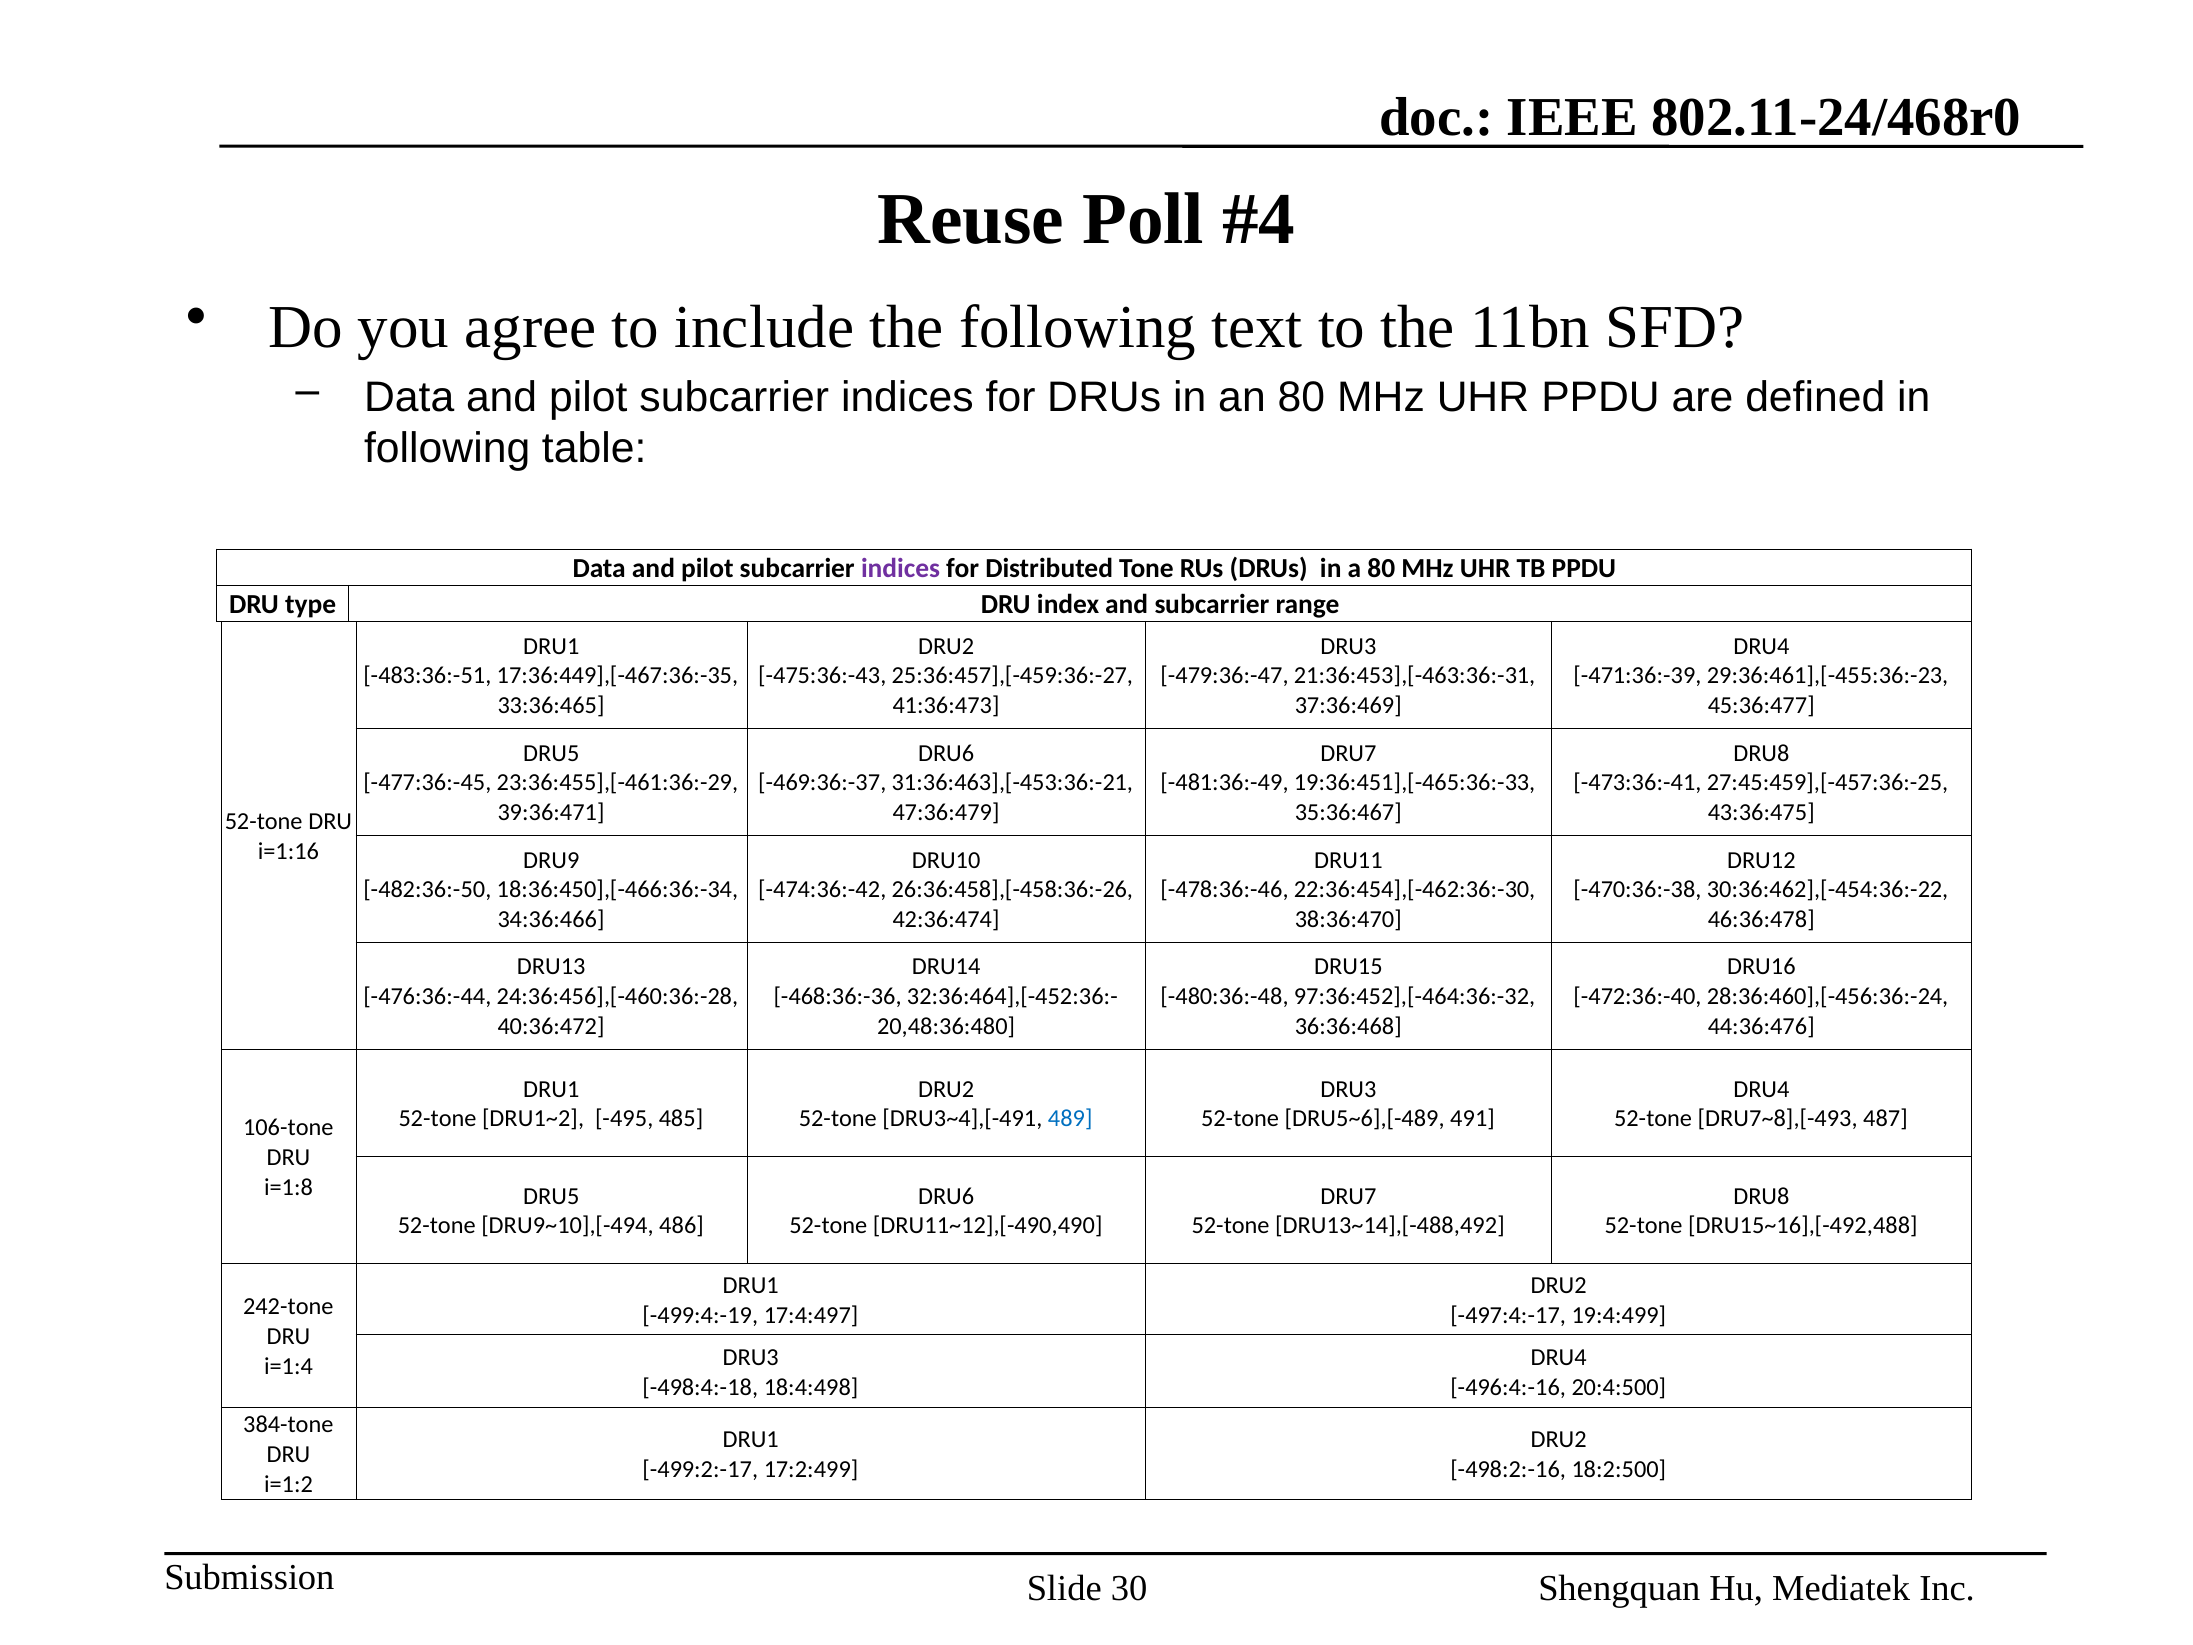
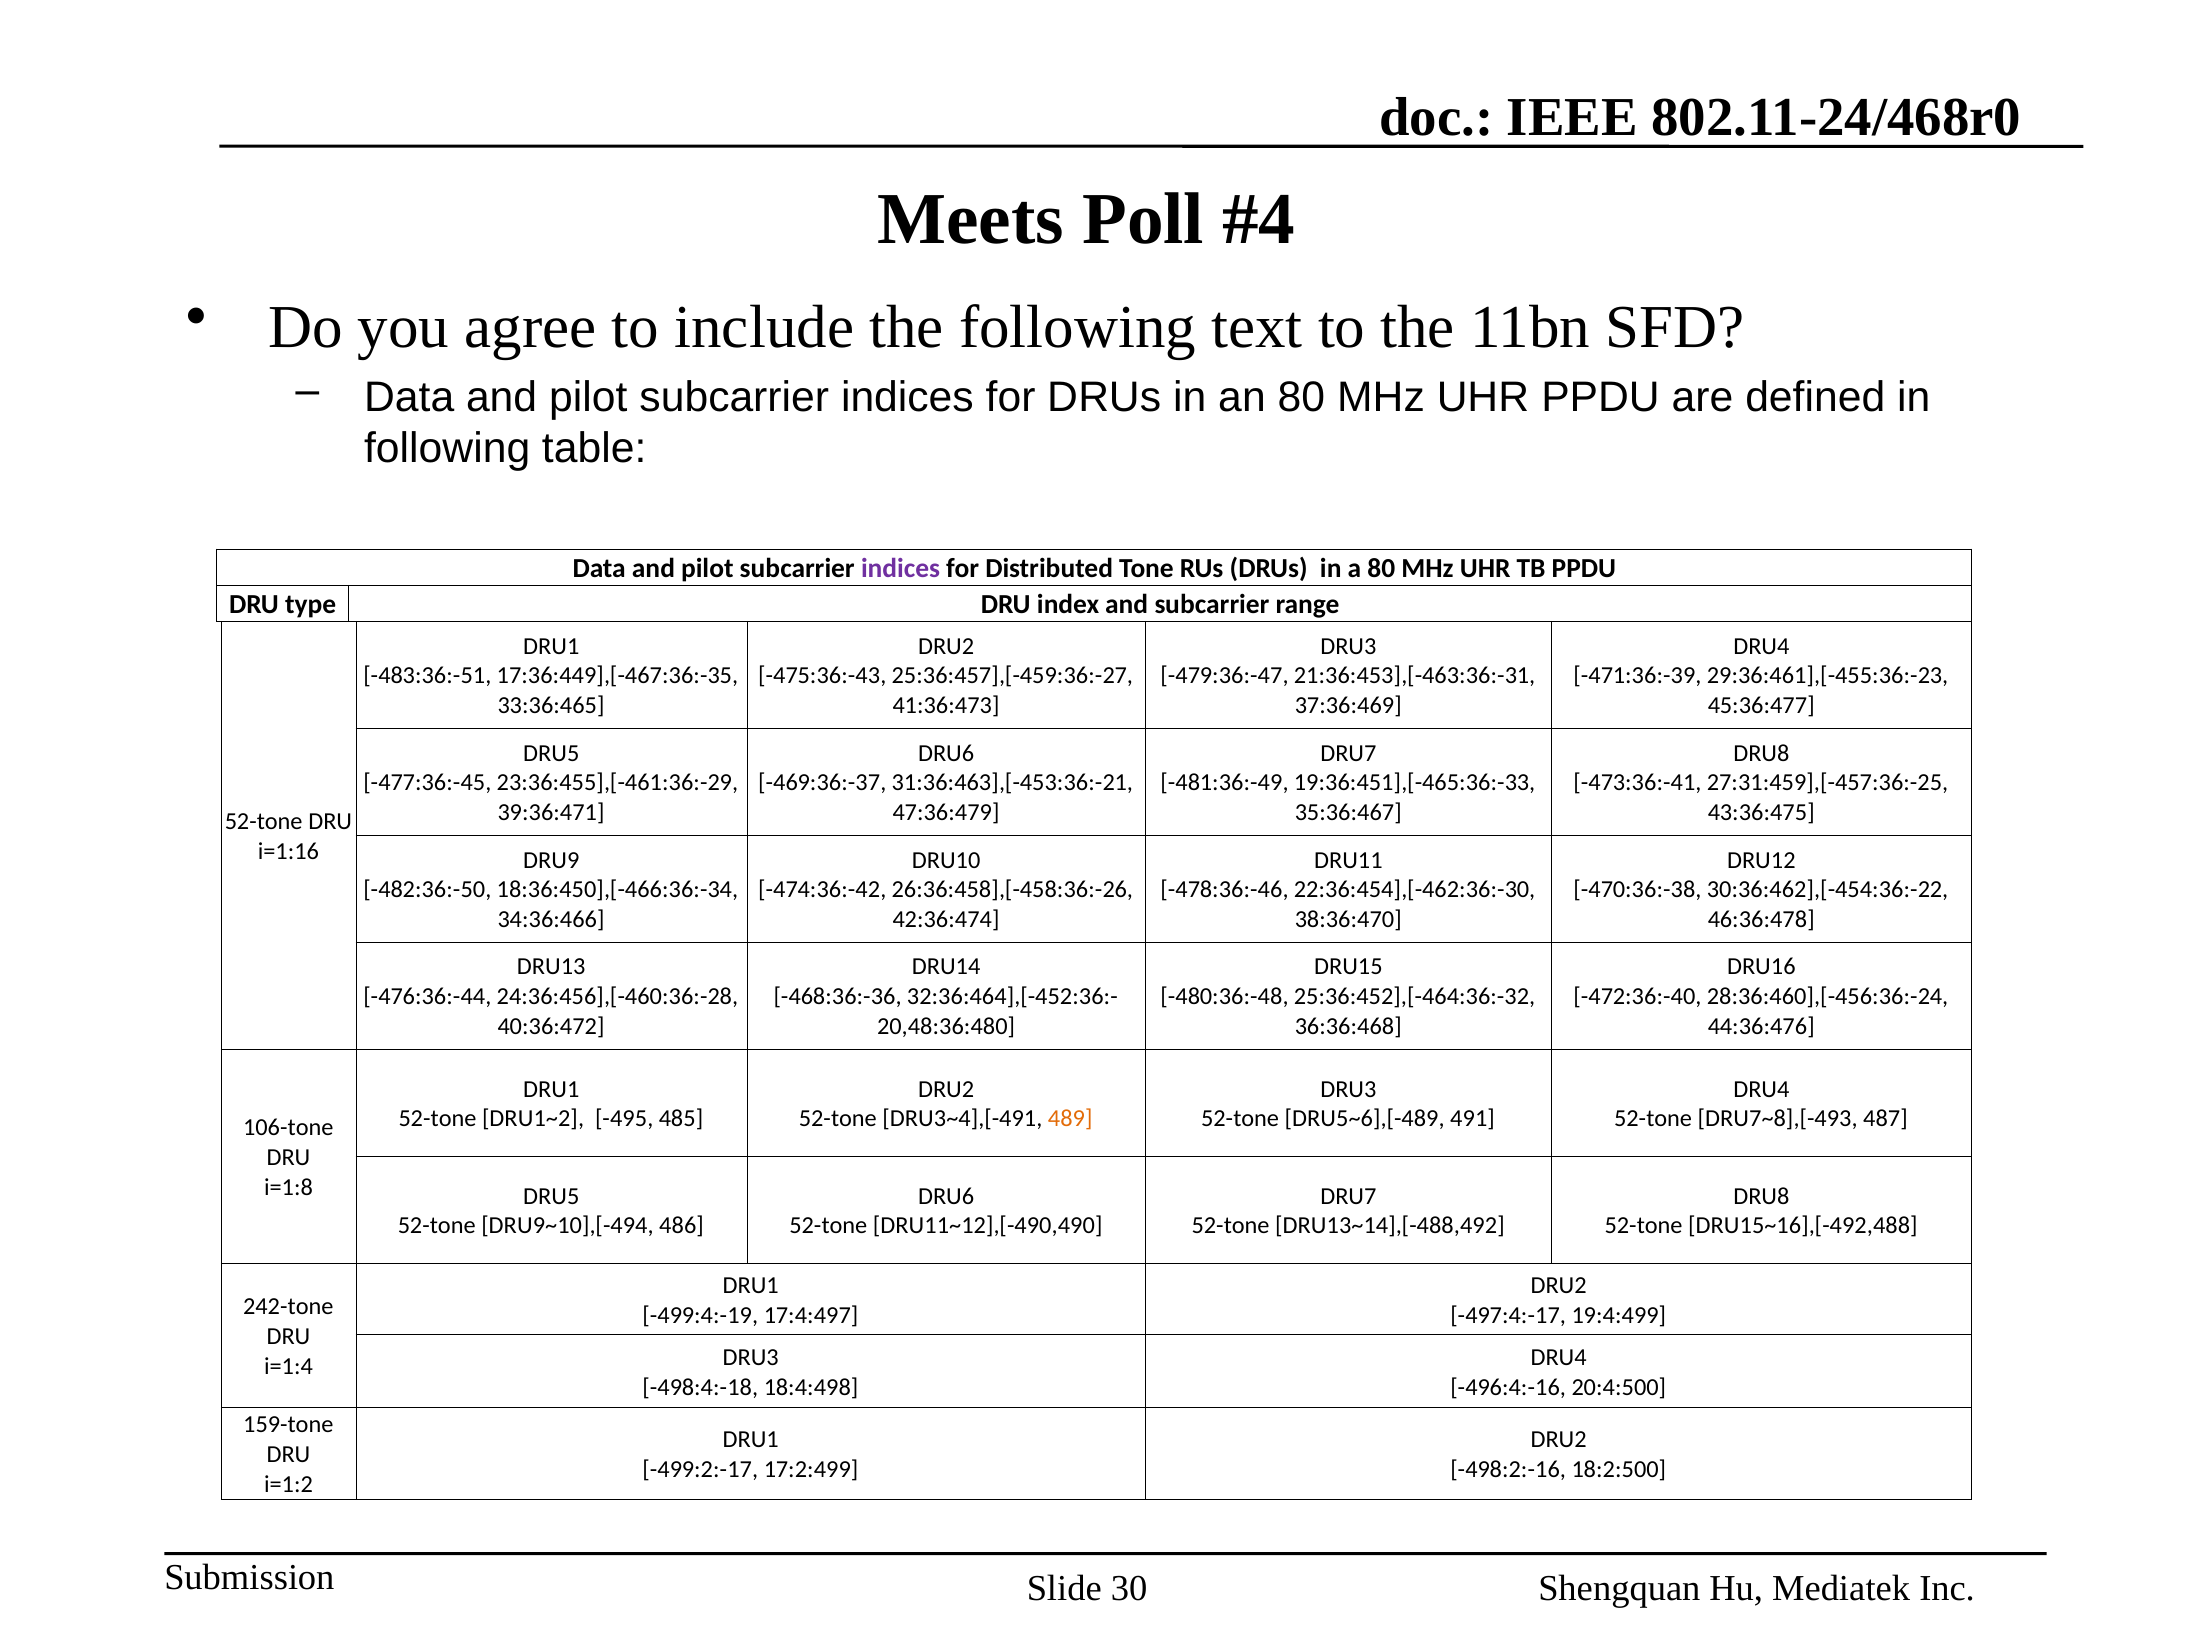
Reuse: Reuse -> Meets (971, 219)
27:45:459],[-457:36:-25: 27:45:459],[-457:36:-25 -> 27:31:459],[-457:36:-25 (1827, 783)
97:36:452],[-464:36:-32: 97:36:452],[-464:36:-32 -> 25:36:452],[-464:36:-32 (1415, 997)
489 colour: blue -> orange (1070, 1119)
384-tone: 384-tone -> 159-tone (288, 1424)
